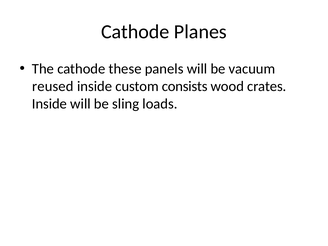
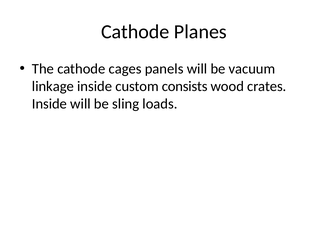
these: these -> cages (125, 69)
reused: reused -> linkage (53, 86)
